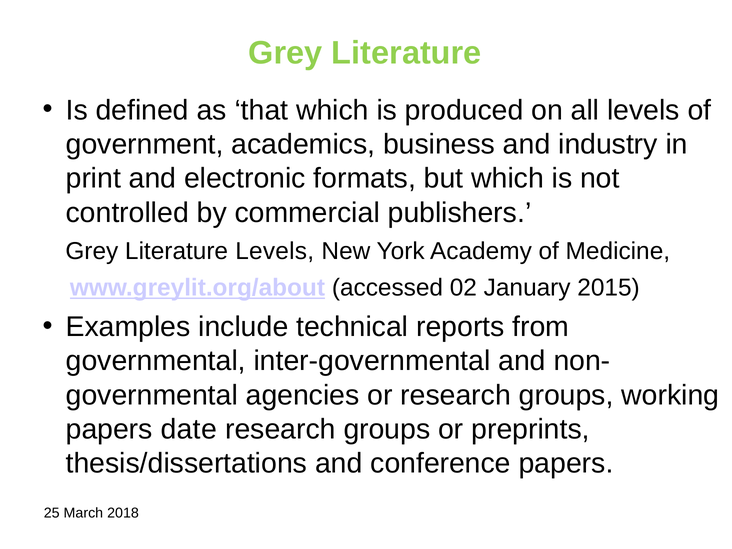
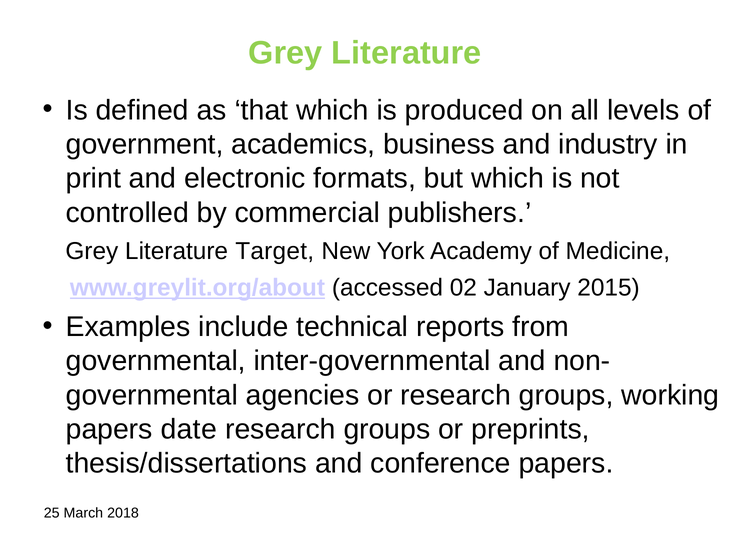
Literature Levels: Levels -> Target (275, 251)
